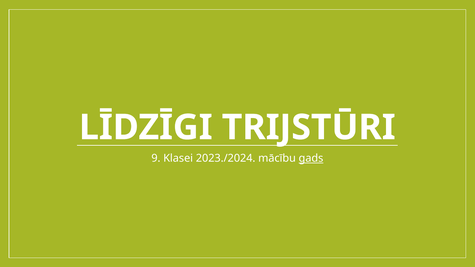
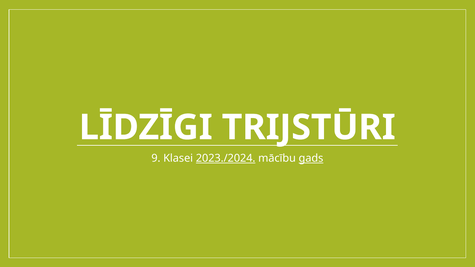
2023./2024 underline: none -> present (226, 158)
